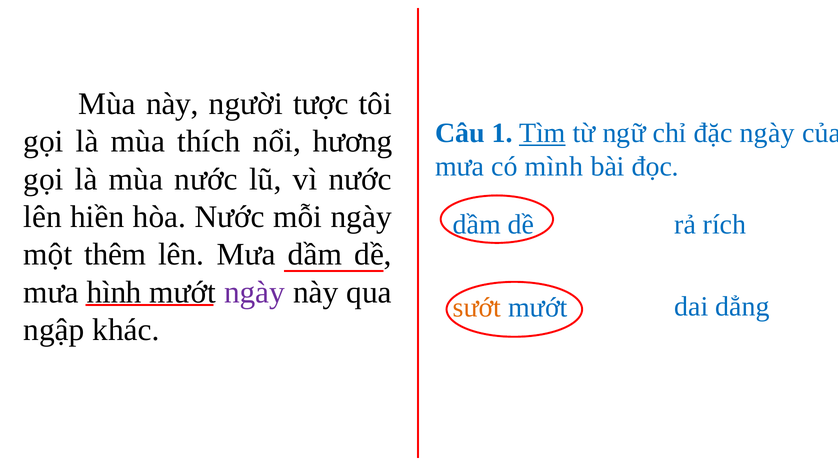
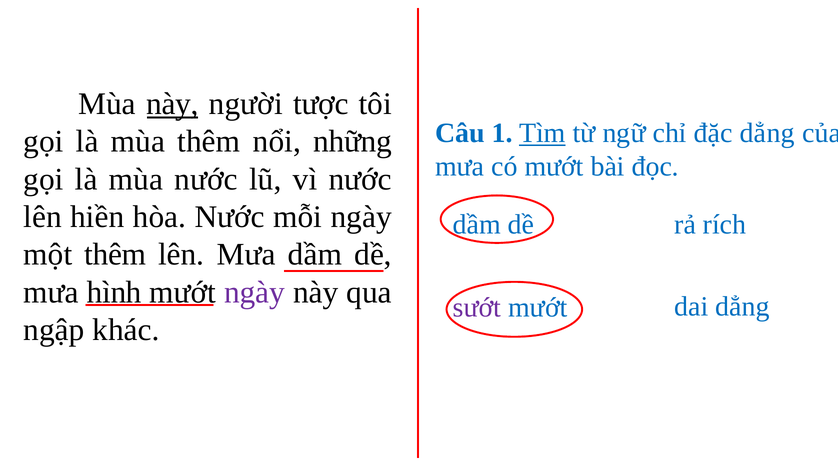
này underline: none -> present (173, 104)
đặc ngày: ngày -> dẳng (767, 133)
mùa thích: thích -> thêm (209, 142)
hương: hương -> những (353, 142)
có mình: mình -> mướt (554, 167)
sướt colour: orange -> purple (477, 308)
